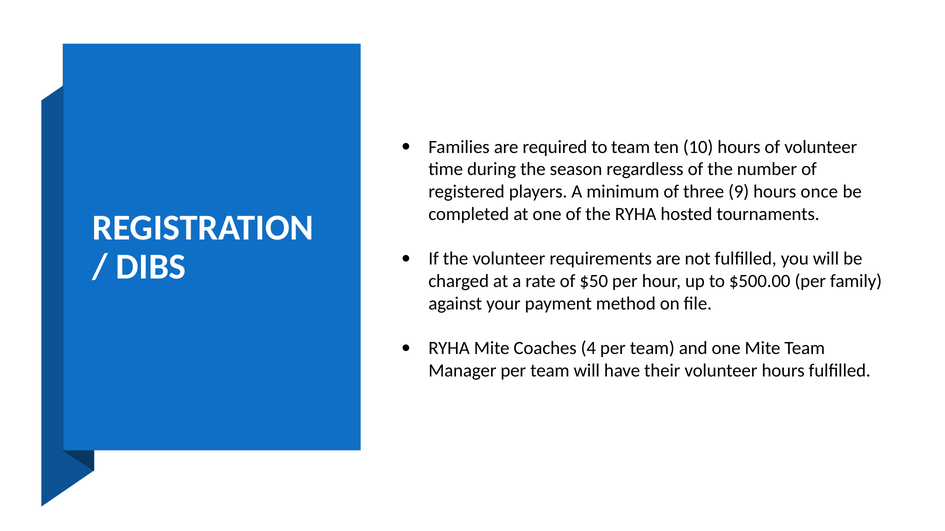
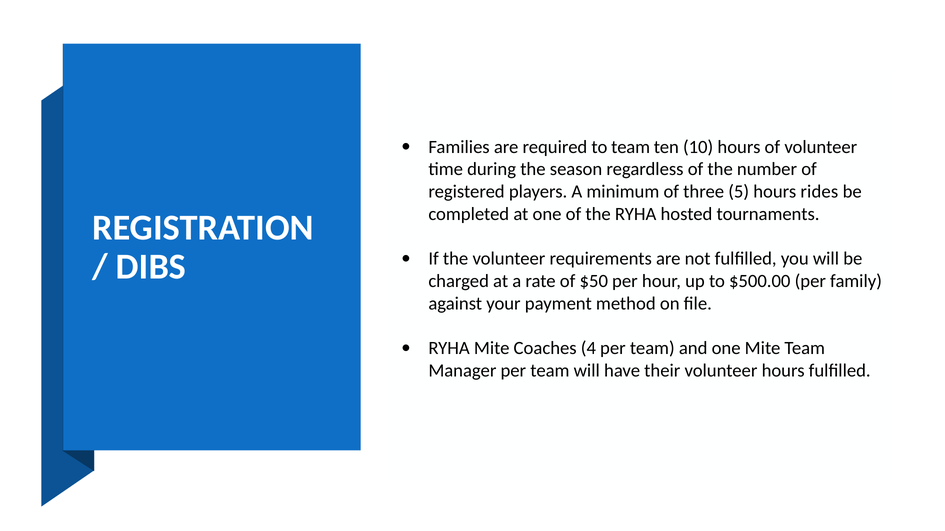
9: 9 -> 5 (739, 192)
once: once -> rides (819, 192)
